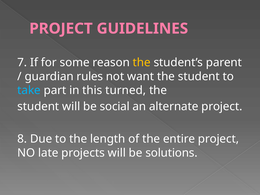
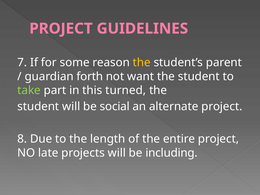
rules: rules -> forth (90, 76)
take colour: light blue -> light green (29, 90)
solutions: solutions -> including (172, 153)
